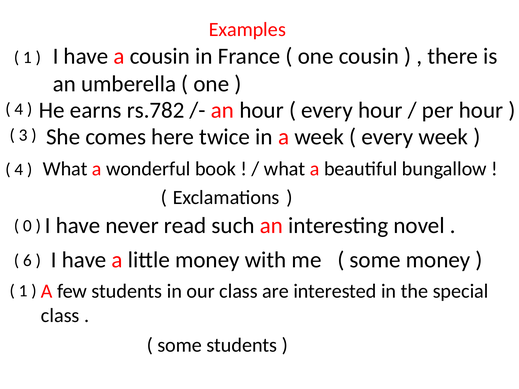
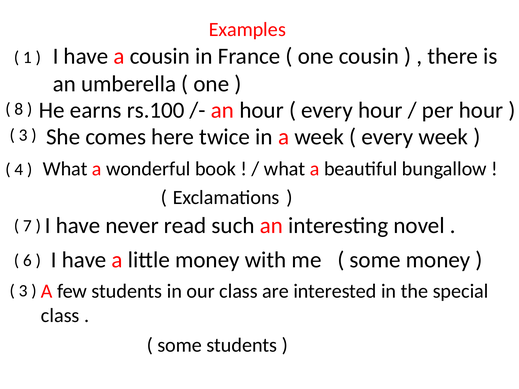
rs.782: rs.782 -> rs.100 (156, 110)
4: 4 -> 8 (19, 109)
0: 0 -> 7 (27, 226)
1: 1 -> 3 (23, 291)
